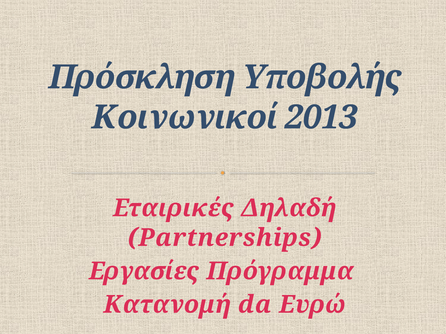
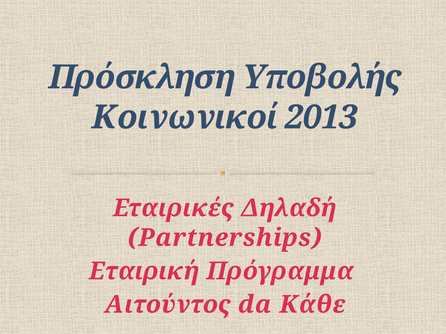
Εργασίες: Εργασίες -> Εταιρική (144, 272)
Κατανομή: Κατανομή -> Αιτούντος (167, 305)
Ευρώ: Ευρώ -> Κάθε (312, 305)
